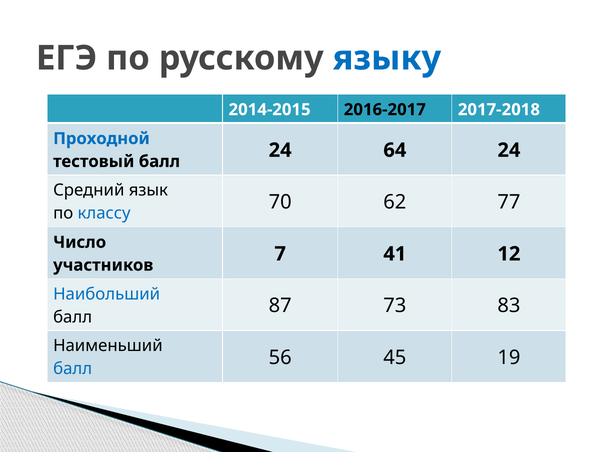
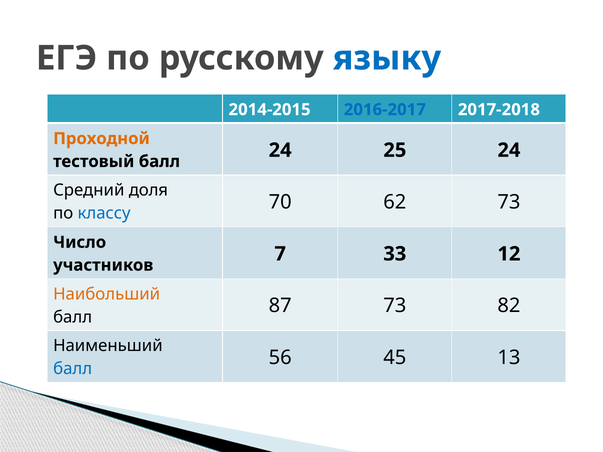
2016-2017 colour: black -> blue (385, 110)
Проходной colour: blue -> orange (101, 139)
64: 64 -> 25 (395, 150)
язык: язык -> доля (148, 191)
62 77: 77 -> 73 (509, 202)
41: 41 -> 33 (395, 254)
Наибольший colour: blue -> orange (107, 294)
83: 83 -> 82 (509, 306)
19: 19 -> 13 (509, 358)
